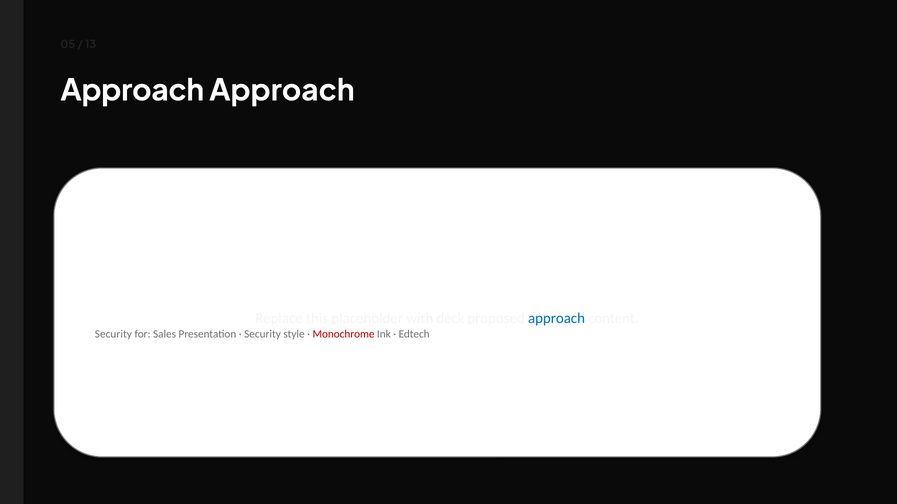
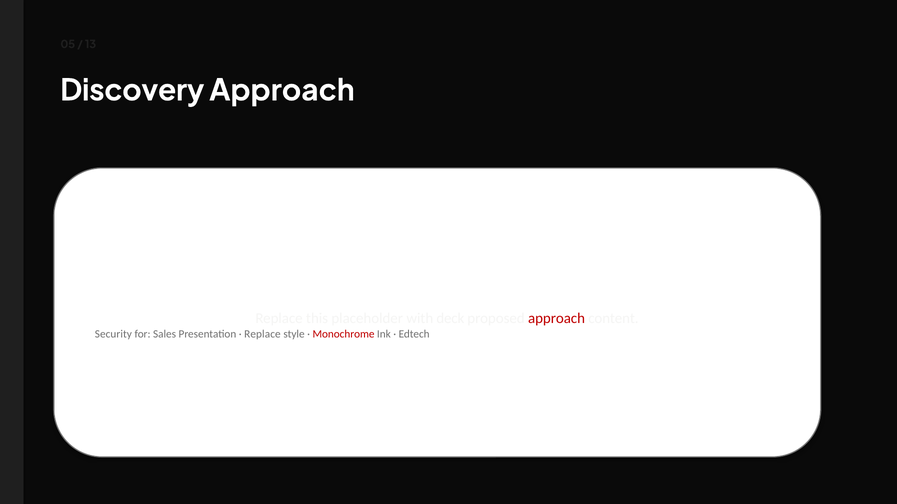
Approach: Approach -> Discovery (132, 91)
approach colour: blue -> red (557, 319)
Security: Security -> Replace (262, 334)
